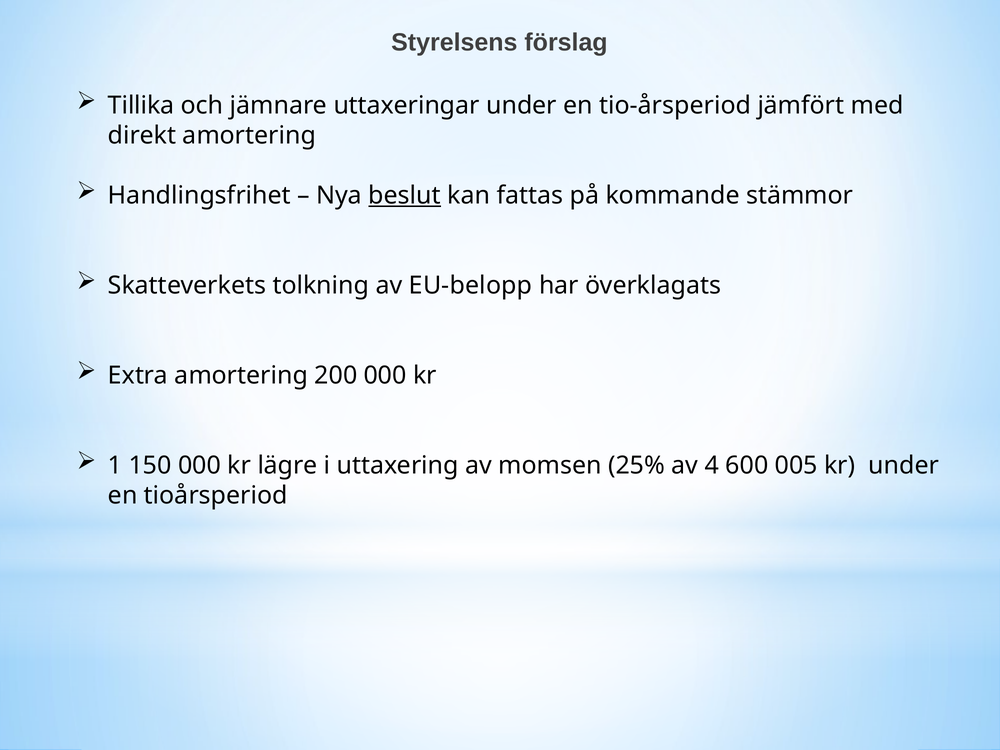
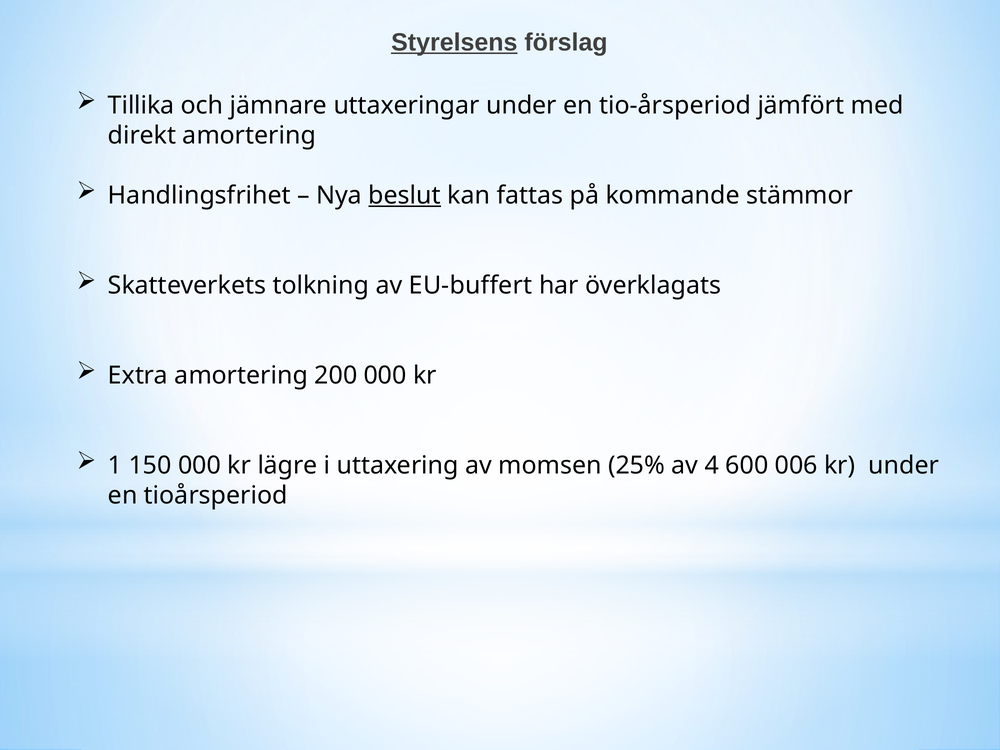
Styrelsens underline: none -> present (454, 42)
EU-belopp: EU-belopp -> EU-buffert (471, 285)
005: 005 -> 006 (796, 465)
